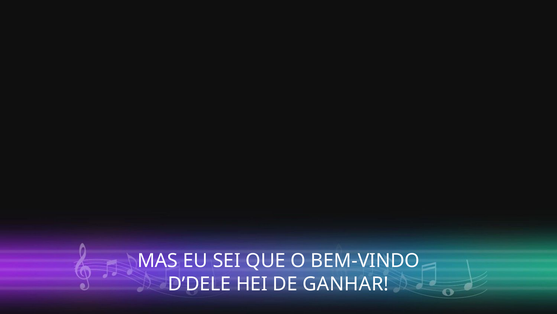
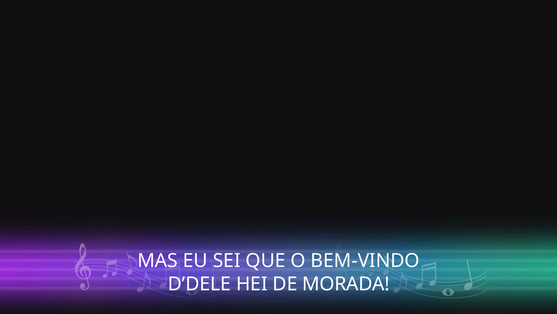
GANHAR: GANHAR -> MORADA (346, 284)
